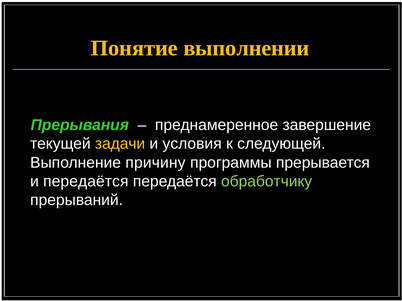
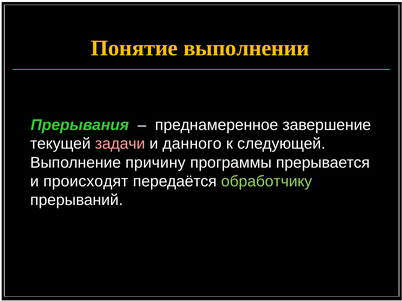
задачи colour: yellow -> pink (120, 144)
условия: условия -> данного (192, 144)
и передаётся: передаётся -> происходят (86, 182)
